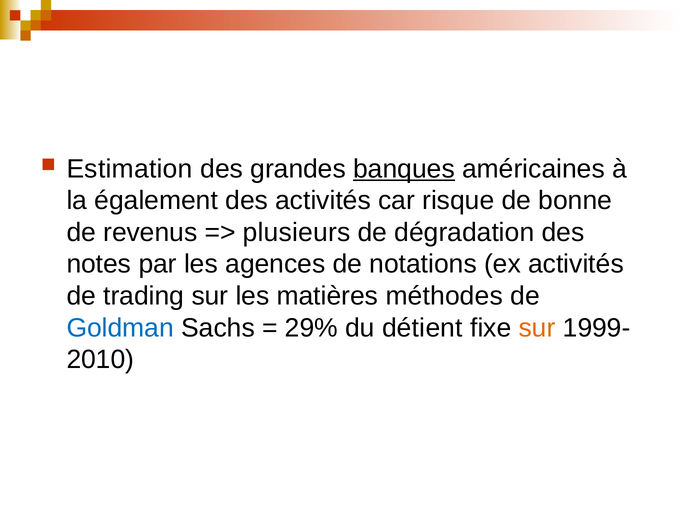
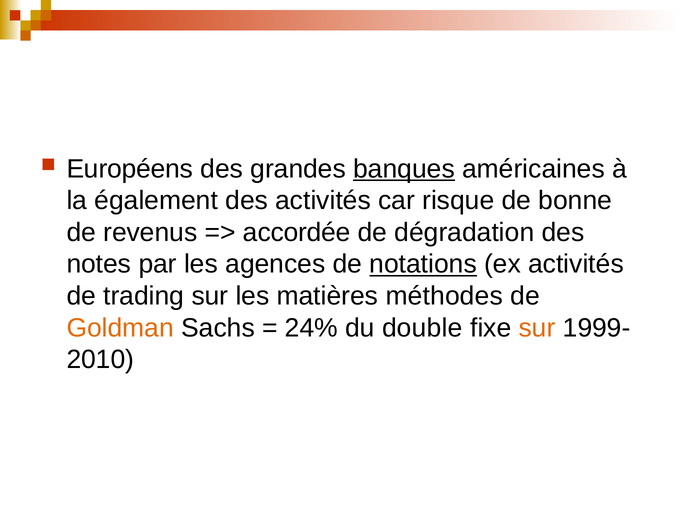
Estimation: Estimation -> Européens (130, 169)
plusieurs: plusieurs -> accordée (297, 233)
notations underline: none -> present (423, 264)
Goldman colour: blue -> orange (120, 328)
29%: 29% -> 24% (311, 328)
détient: détient -> double (422, 328)
